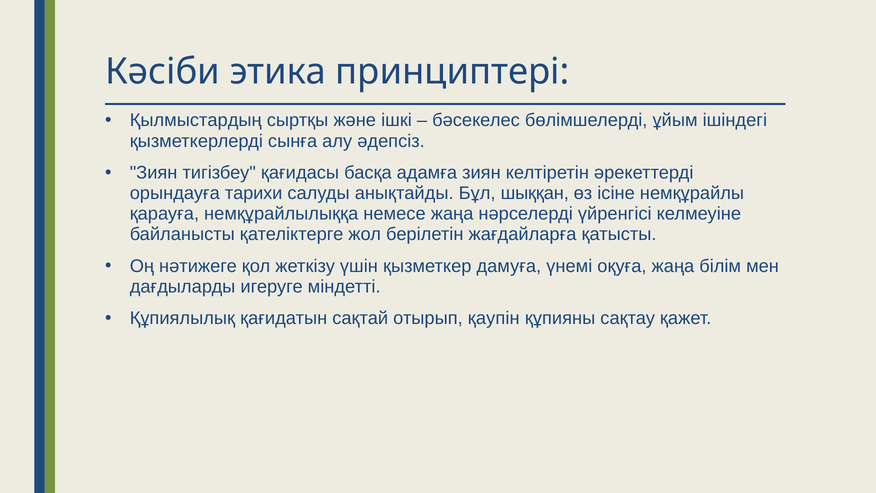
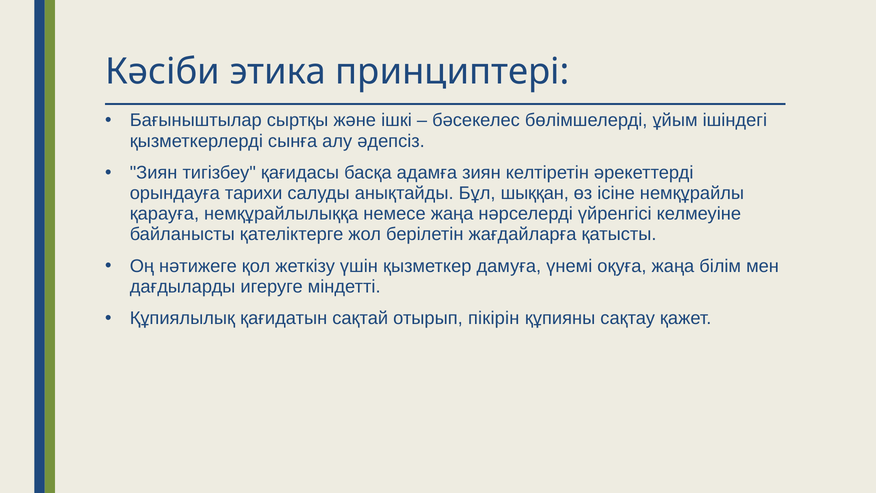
Қылмыстардың: Қылмыстардың -> Бағыныштылар (196, 120)
қаупін: қаупін -> пікірін (494, 318)
